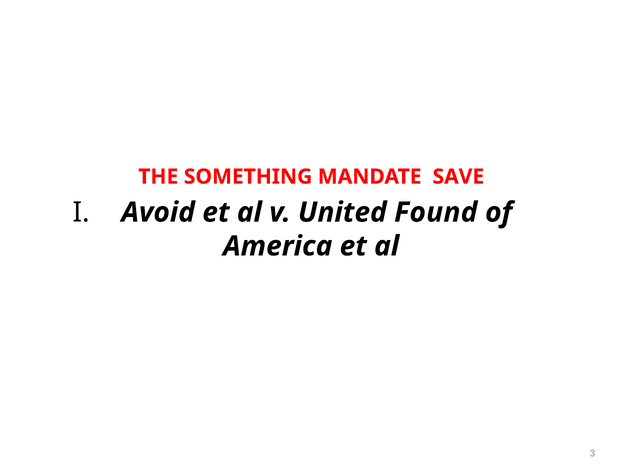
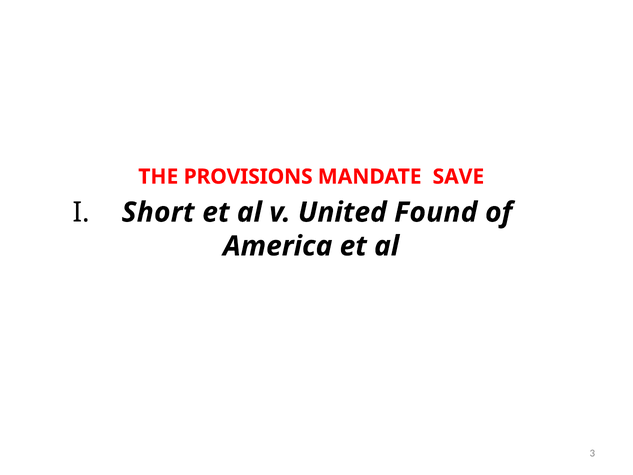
SOMETHING: SOMETHING -> PROVISIONS (248, 177)
Avoid: Avoid -> Short (158, 212)
